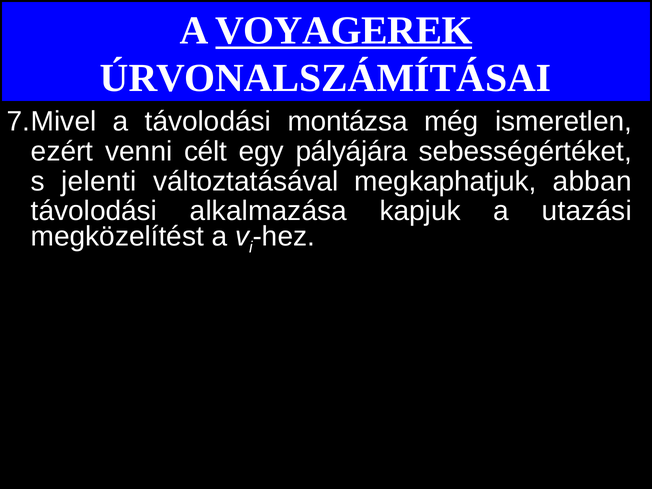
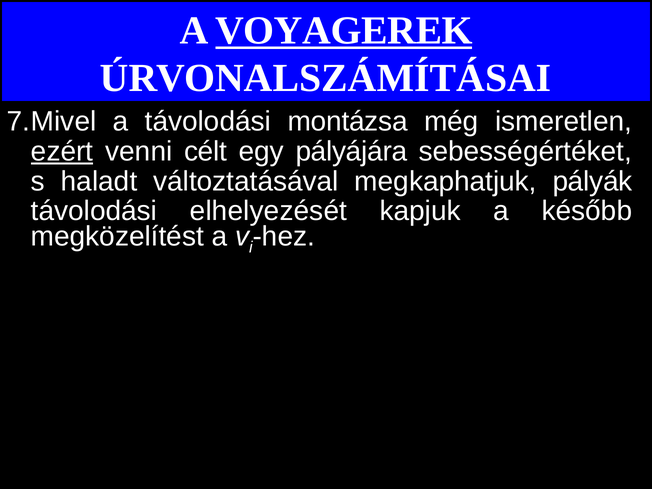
ezért underline: none -> present (62, 151)
jelenti: jelenti -> haladt (99, 181)
abban: abban -> pályák (593, 181)
alkalmazása: alkalmazása -> elhelyezését (268, 211)
utazási: utazási -> később (587, 211)
